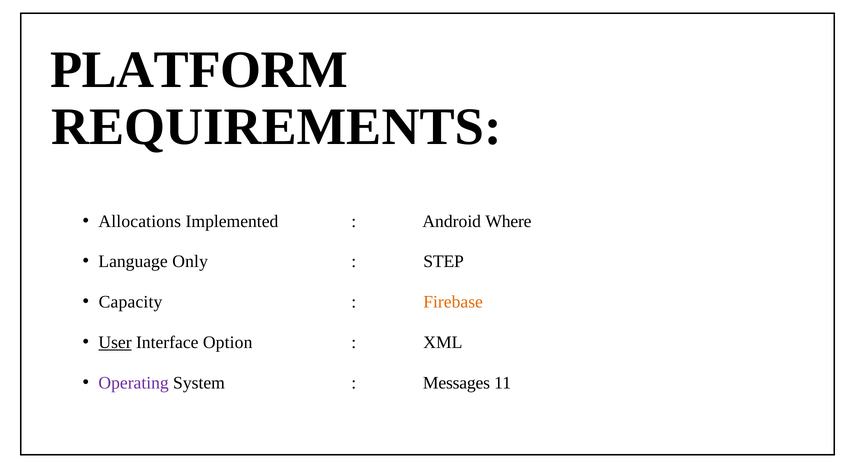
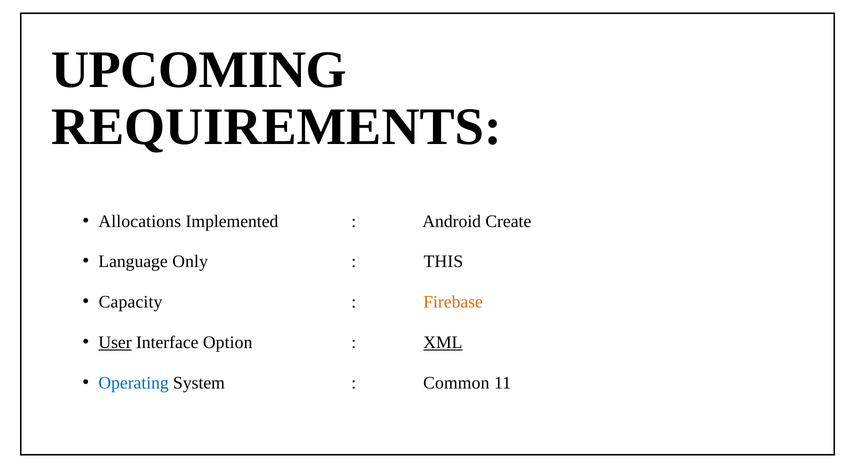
PLATFORM: PLATFORM -> UPCOMING (199, 70)
Where: Where -> Create (508, 221)
STEP: STEP -> THIS (443, 262)
XML underline: none -> present (443, 343)
Operating colour: purple -> blue (134, 383)
Messages: Messages -> Common (456, 383)
